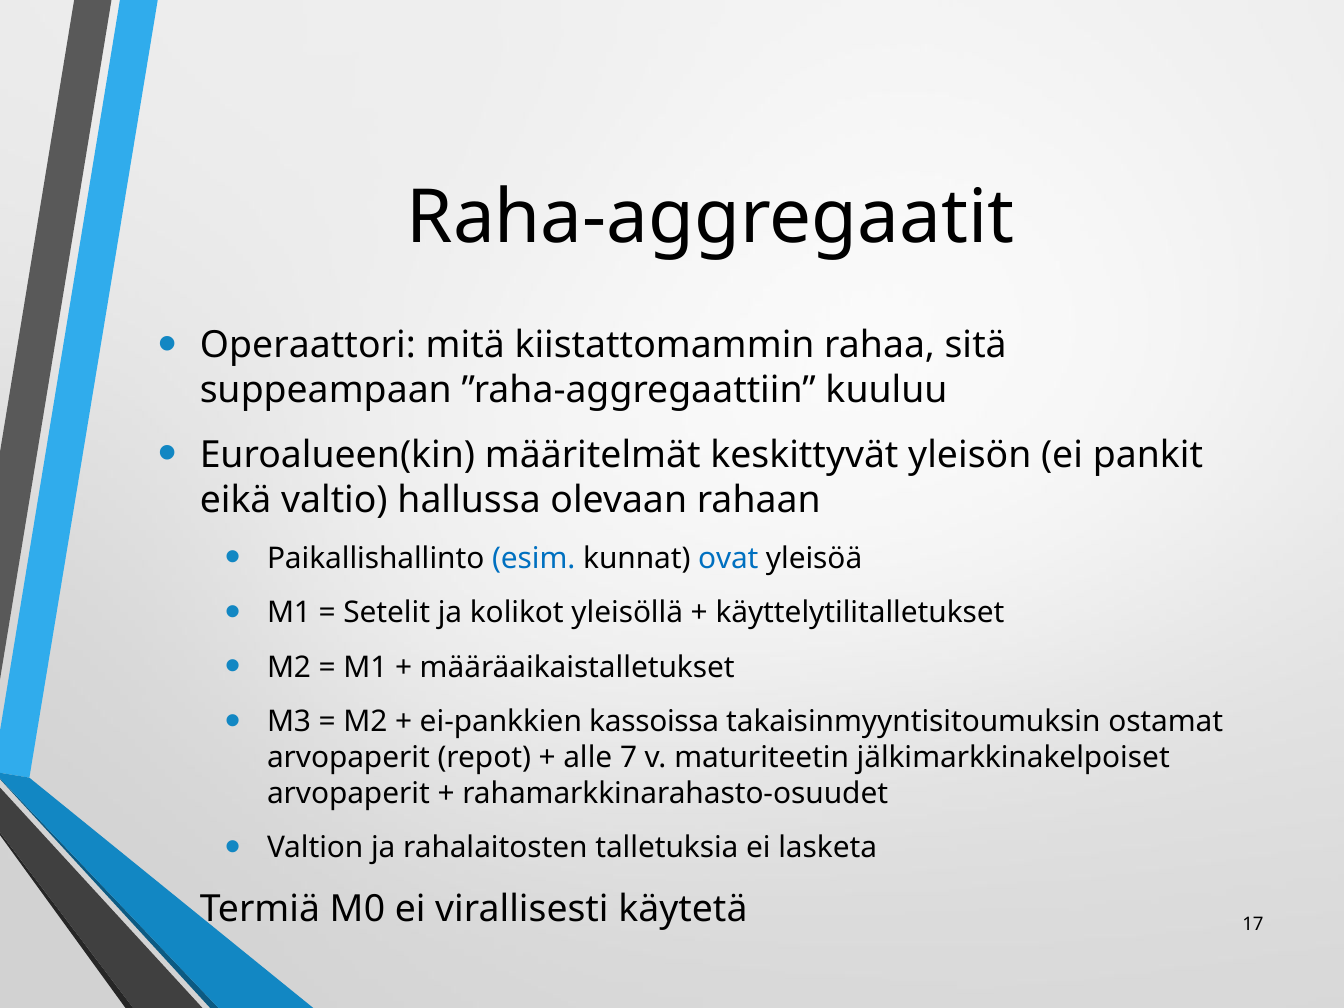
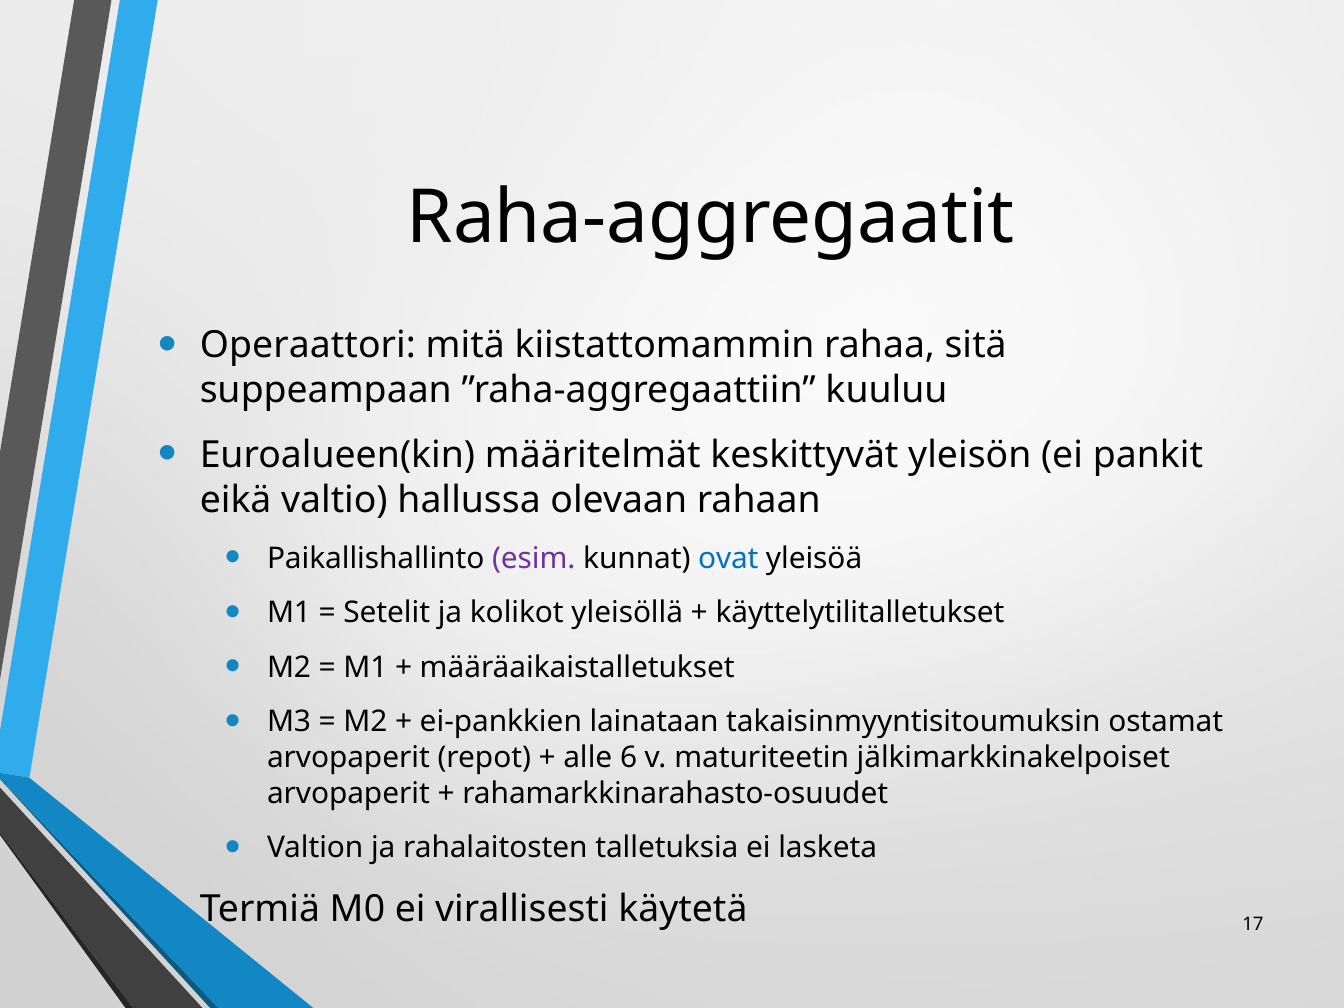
esim colour: blue -> purple (534, 558)
kassoissa: kassoissa -> lainataan (654, 722)
7: 7 -> 6 (629, 758)
